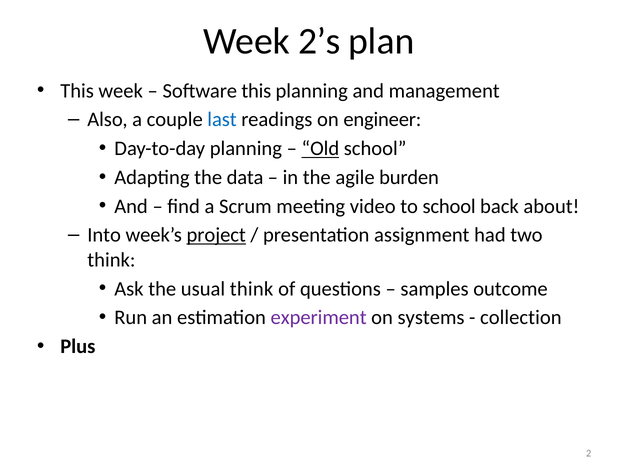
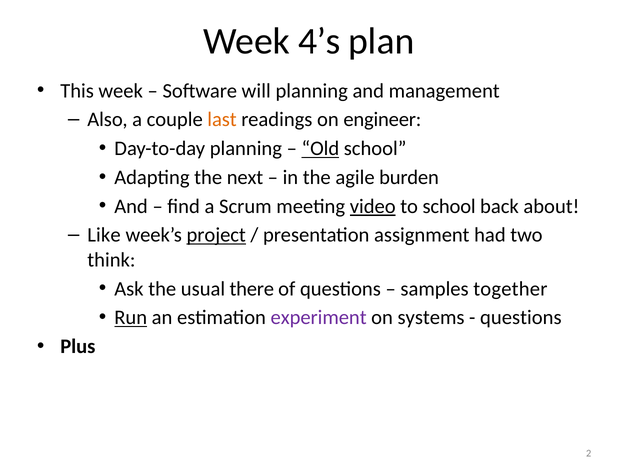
2’s: 2’s -> 4’s (319, 41)
Software this: this -> will (256, 91)
last colour: blue -> orange (222, 120)
data: data -> next (245, 177)
video underline: none -> present (373, 206)
Into: Into -> Like (104, 235)
usual think: think -> there (252, 288)
outcome: outcome -> together (510, 288)
Run underline: none -> present (131, 317)
collection: collection -> questions (521, 317)
